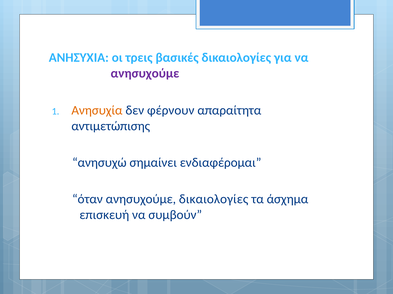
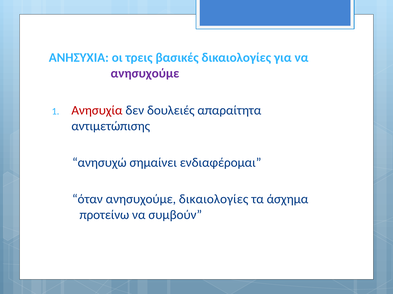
Ανησυχία colour: orange -> red (97, 111)
φέρνουν: φέρνουν -> δουλειές (171, 111)
επισκευή: επισκευή -> προτείνω (104, 215)
